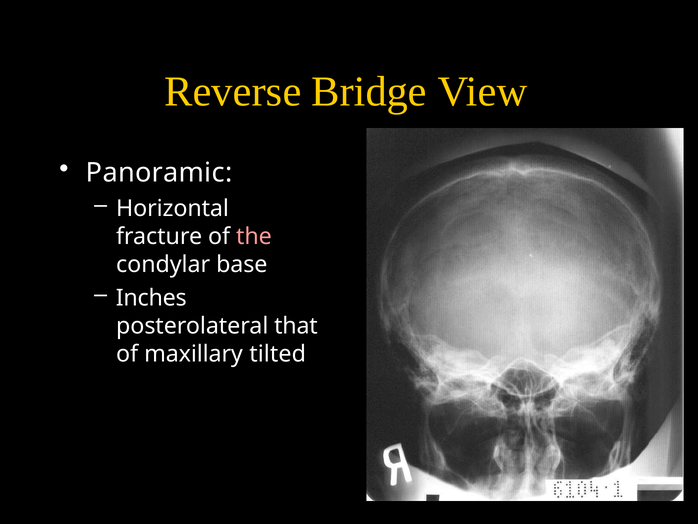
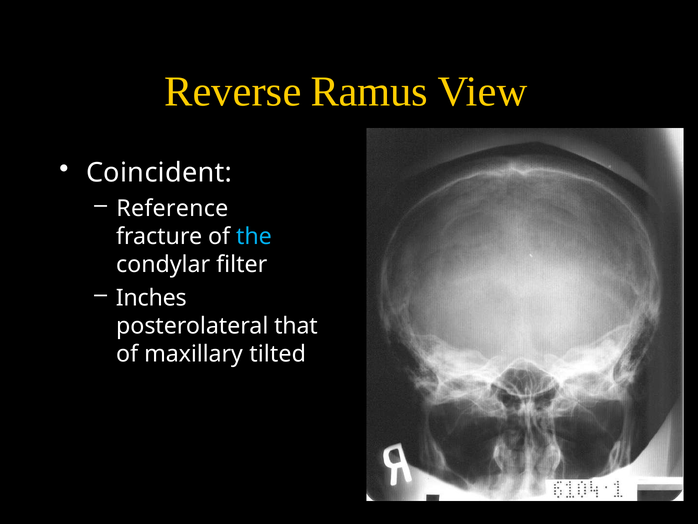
Bridge: Bridge -> Ramus (369, 92)
Panoramic: Panoramic -> Coincident (159, 173)
Horizontal: Horizontal -> Reference (172, 208)
the colour: pink -> light blue (254, 236)
base: base -> filter (242, 264)
